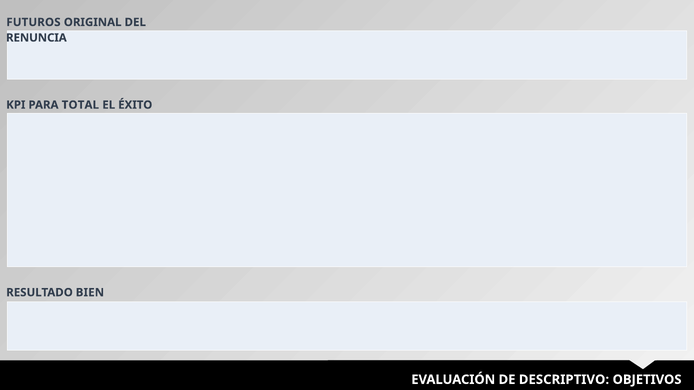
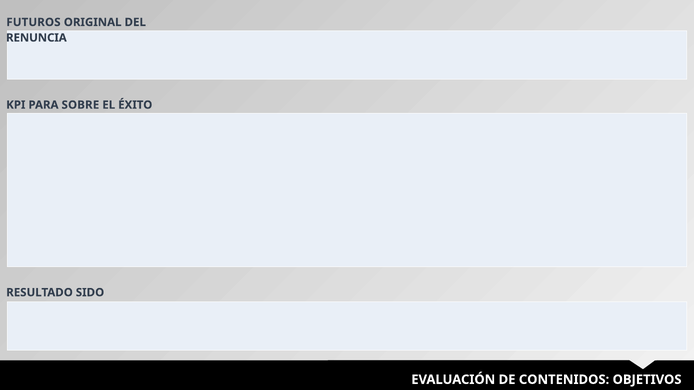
TOTAL: TOTAL -> SOBRE (80, 105)
BIEN: BIEN -> SIDO (90, 293)
DESCRIPTIVO: DESCRIPTIVO -> CONTENIDOS (564, 380)
